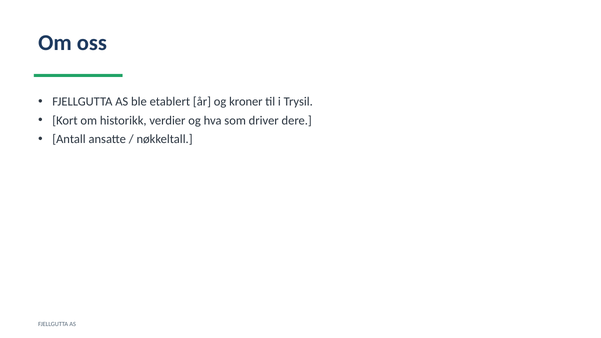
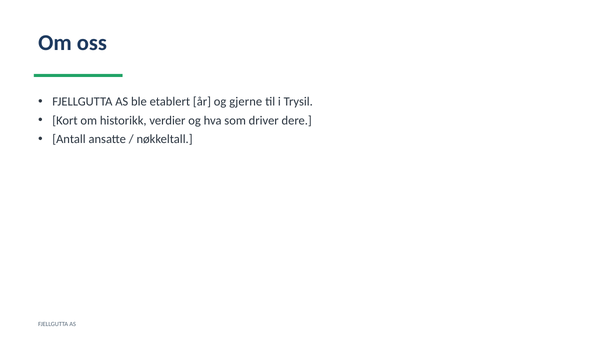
kroner: kroner -> gjerne (246, 102)
